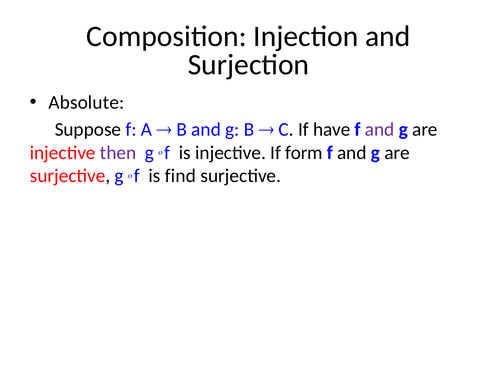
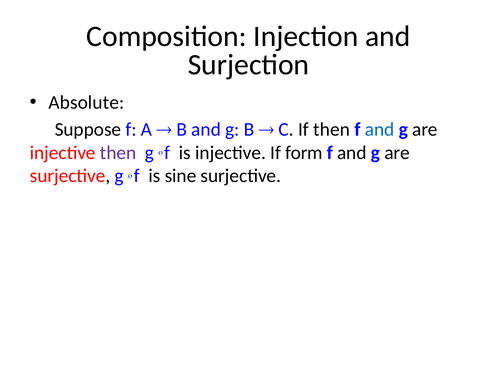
If have: have -> then (332, 129)
and colour: purple -> blue (380, 129)
find: find -> sine (181, 176)
